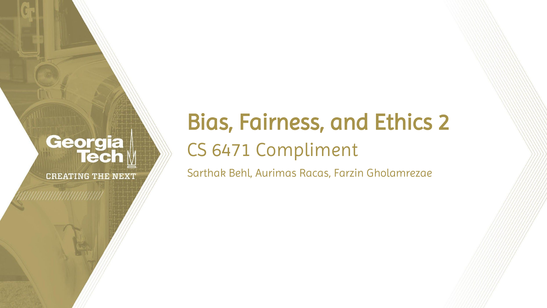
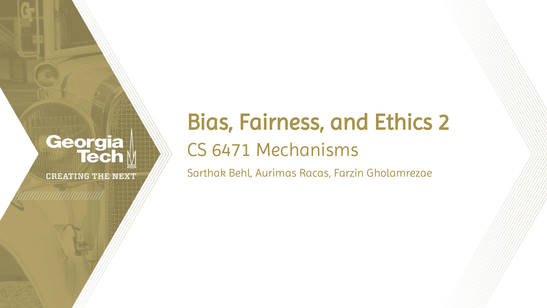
Compliment: Compliment -> Mechanisms (307, 150)
